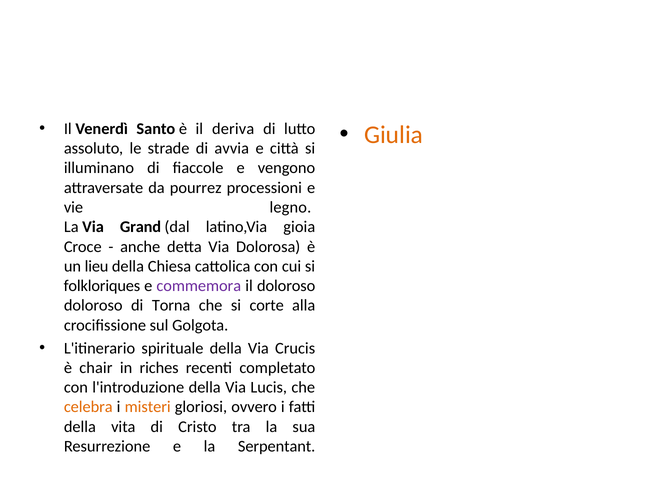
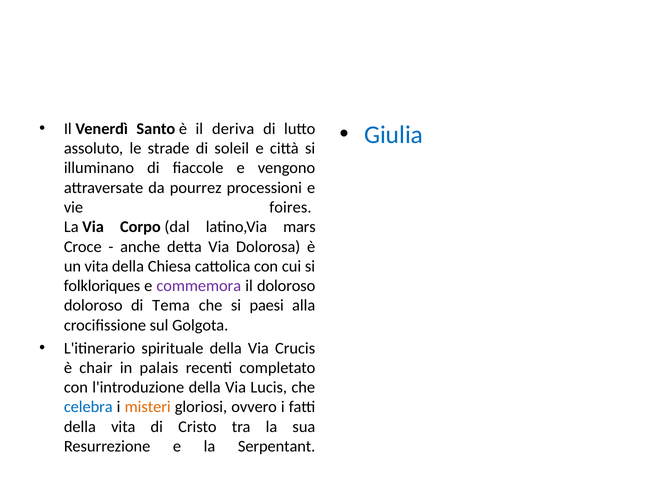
Giulia colour: orange -> blue (394, 135)
avvia: avvia -> soleil (232, 149)
legno: legno -> foires (290, 207)
Grand: Grand -> Corpo (140, 227)
gioia: gioia -> mars (299, 227)
un lieu: lieu -> vita (97, 266)
Torna: Torna -> Tema (171, 306)
corte: corte -> paesi (267, 306)
riches: riches -> palais (159, 368)
celebra colour: orange -> blue (88, 407)
